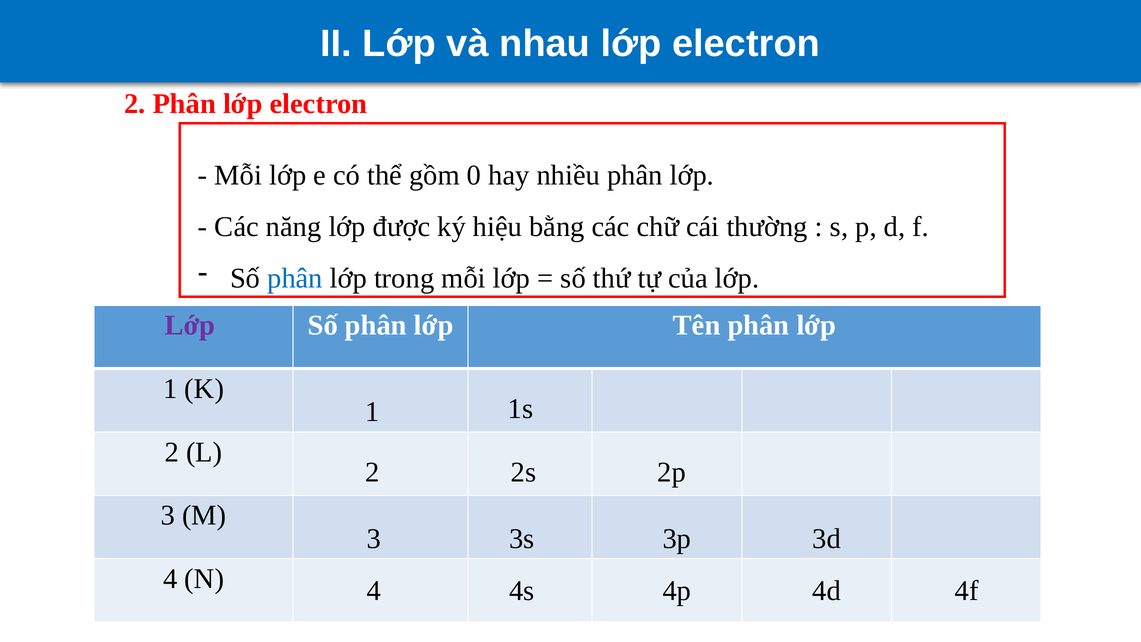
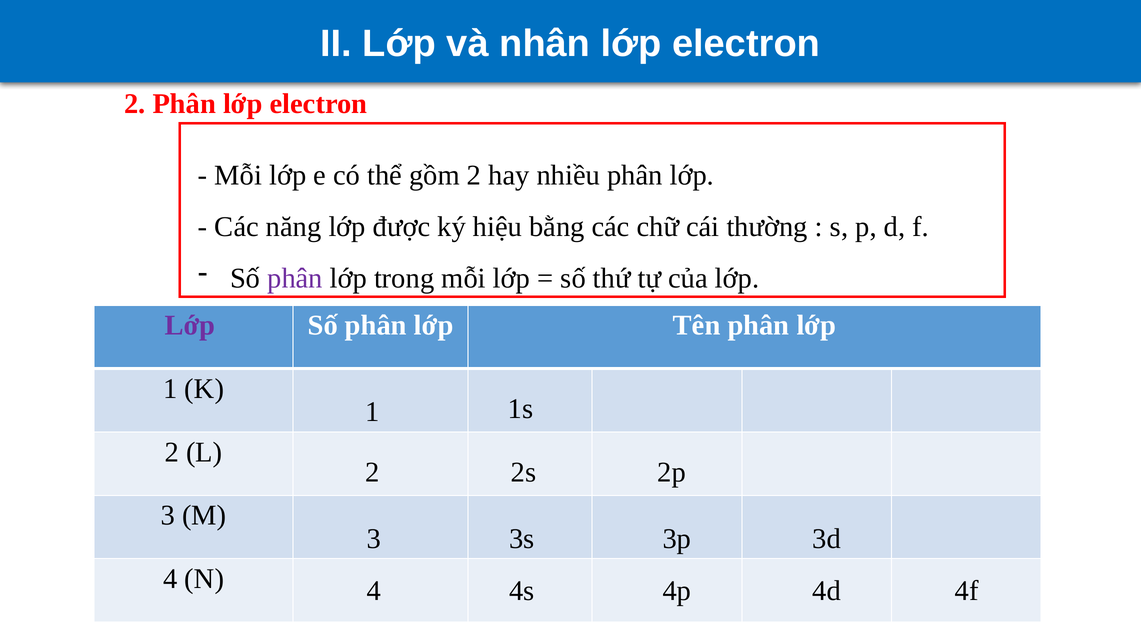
nhau: nhau -> nhân (545, 44)
gồm 0: 0 -> 2 (474, 175)
phân colour: blue -> purple (295, 278)
